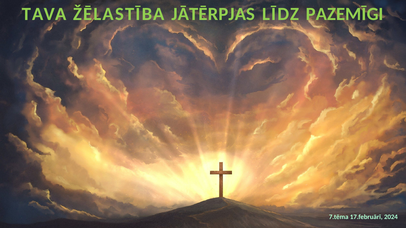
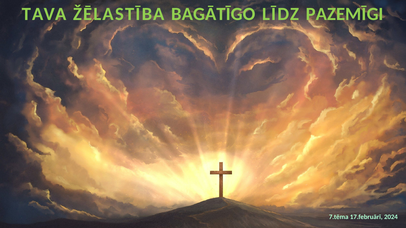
JĀTĒRPJAS: JĀTĒRPJAS -> BAGĀTĪGO (213, 14)
